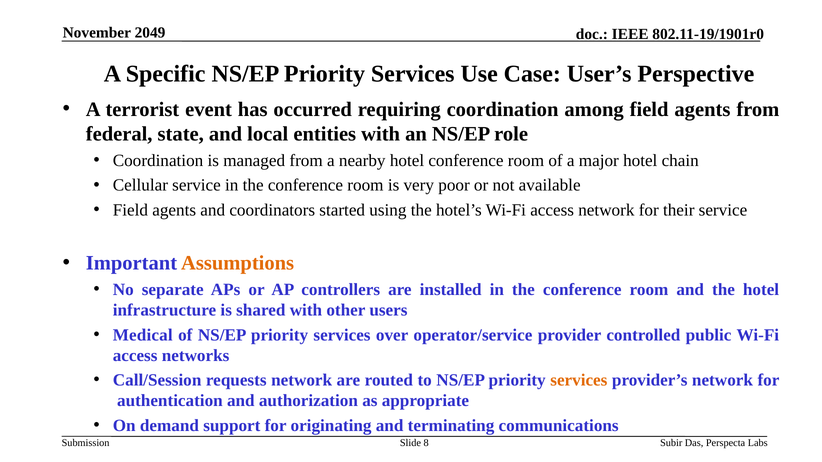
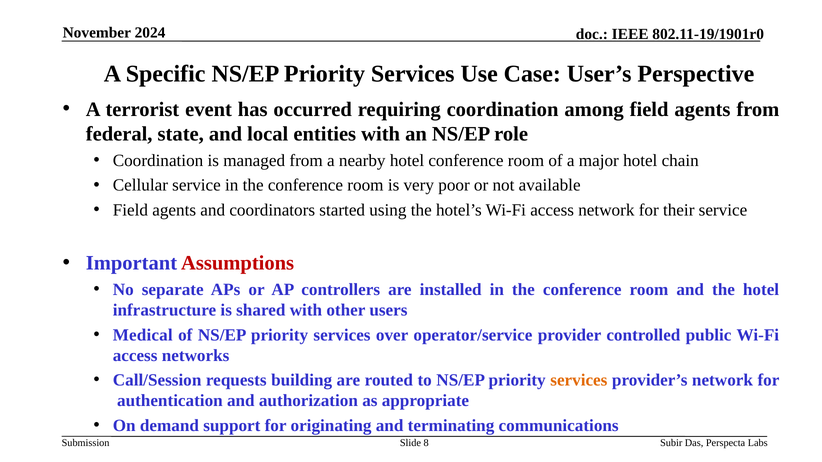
2049: 2049 -> 2024 (150, 33)
Assumptions colour: orange -> red (238, 263)
requests network: network -> building (302, 381)
